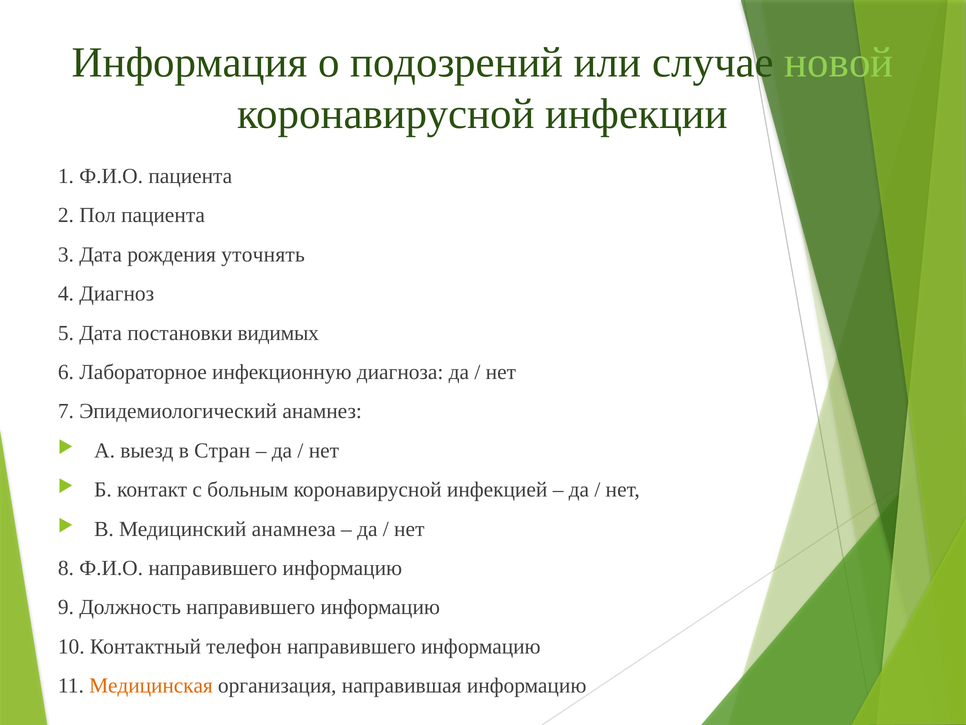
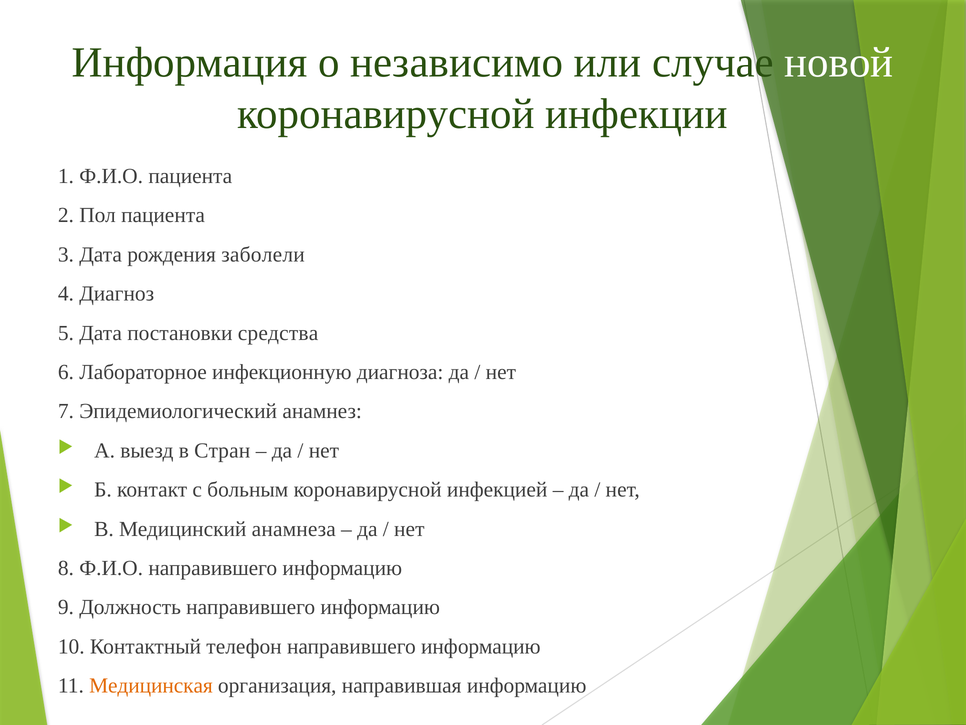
подозрений: подозрений -> независимо (457, 63)
новой colour: light green -> white (839, 63)
уточнять: уточнять -> заболели (263, 254)
видимых: видимых -> средства (278, 333)
